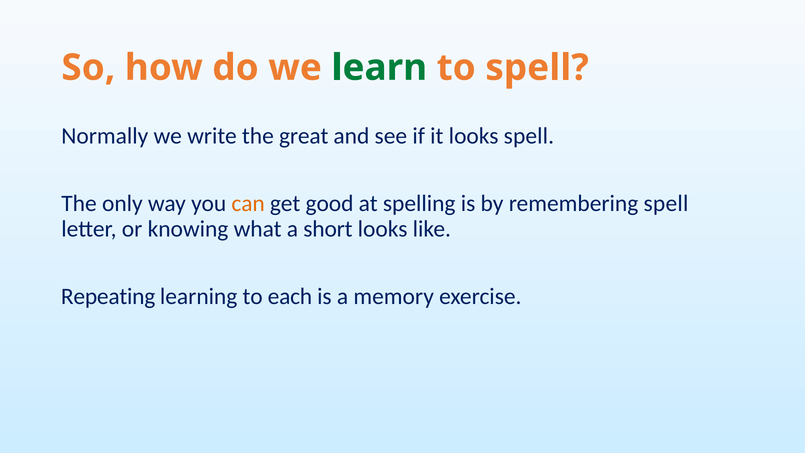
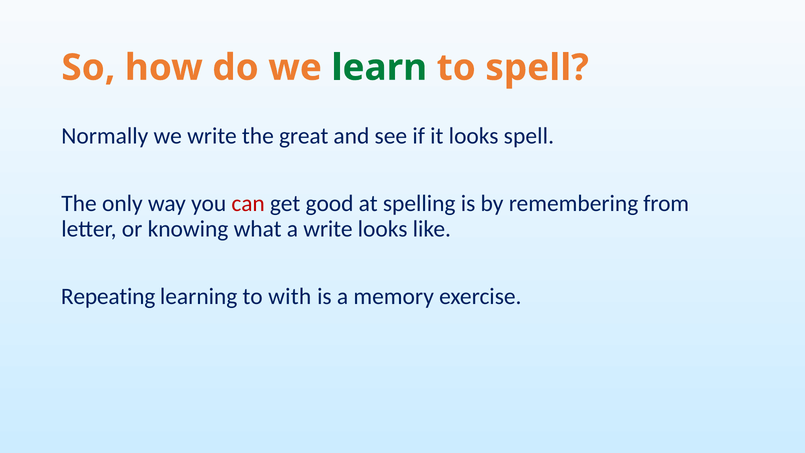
can colour: orange -> red (248, 204)
remembering spell: spell -> from (666, 204)
a short: short -> write (328, 229)
each: each -> with (290, 296)
